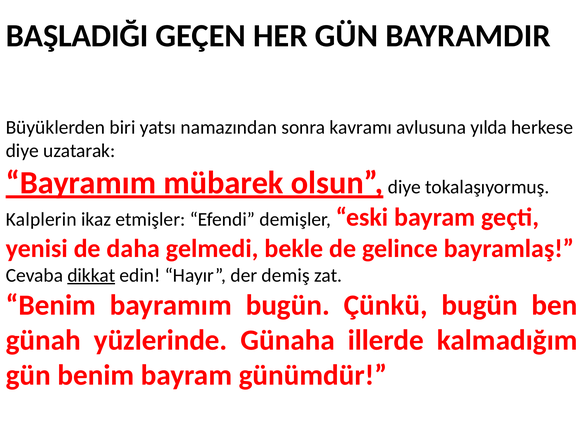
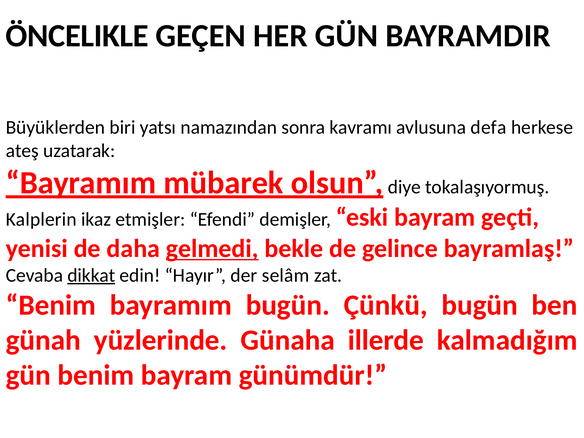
BAŞLADIĞI: BAŞLADIĞI -> ÖNCELIKLE (77, 36)
yılda: yılda -> defa (489, 127)
diye: diye -> ateş (22, 151)
gelmedi underline: none -> present (212, 249)
demiş: demiş -> selâm (286, 275)
